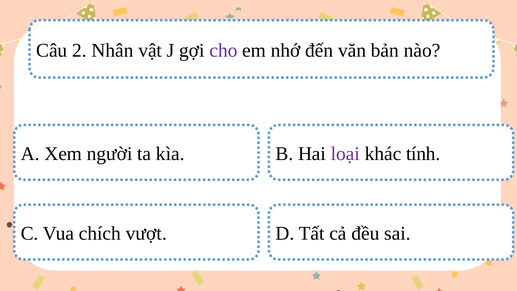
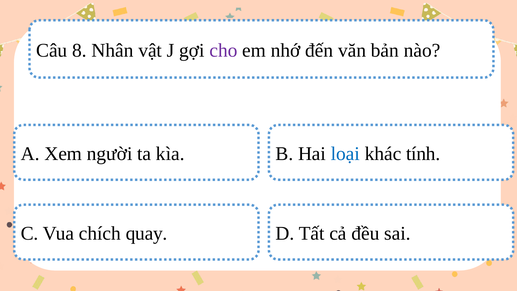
2: 2 -> 8 (79, 50)
loại colour: purple -> blue (345, 154)
vượt: vượt -> quay (147, 233)
